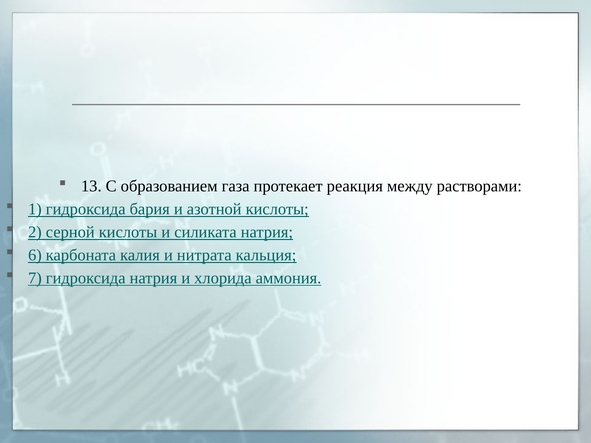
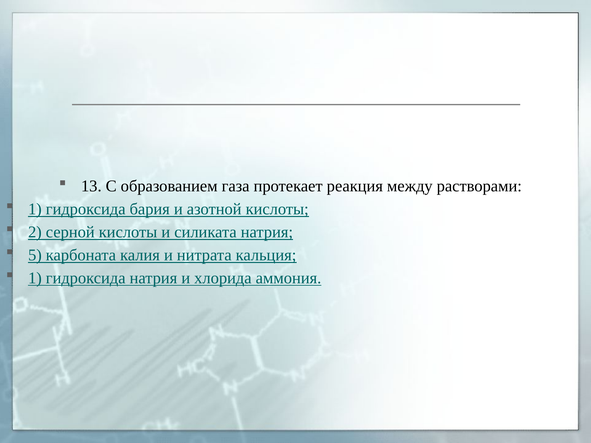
6: 6 -> 5 (35, 255)
7: 7 -> 1 (35, 278)
